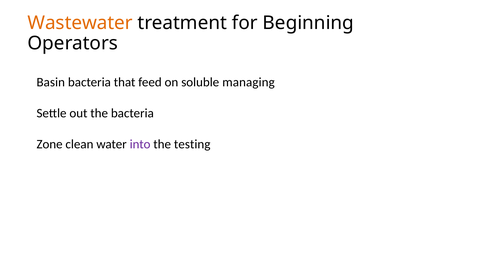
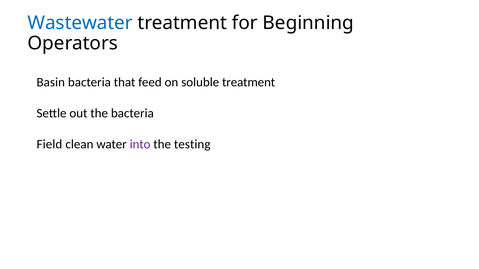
Wastewater colour: orange -> blue (80, 23)
soluble managing: managing -> treatment (249, 82)
Zone: Zone -> Field (49, 144)
